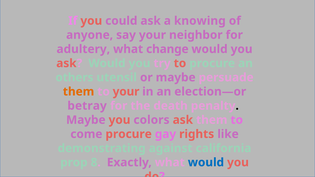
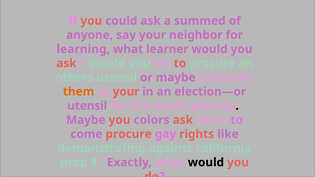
knowing: knowing -> summed (200, 21)
adultery: adultery -> learning (83, 49)
change: change -> learner (167, 49)
betray: betray -> utensil (87, 106)
would colour: blue -> black (206, 163)
